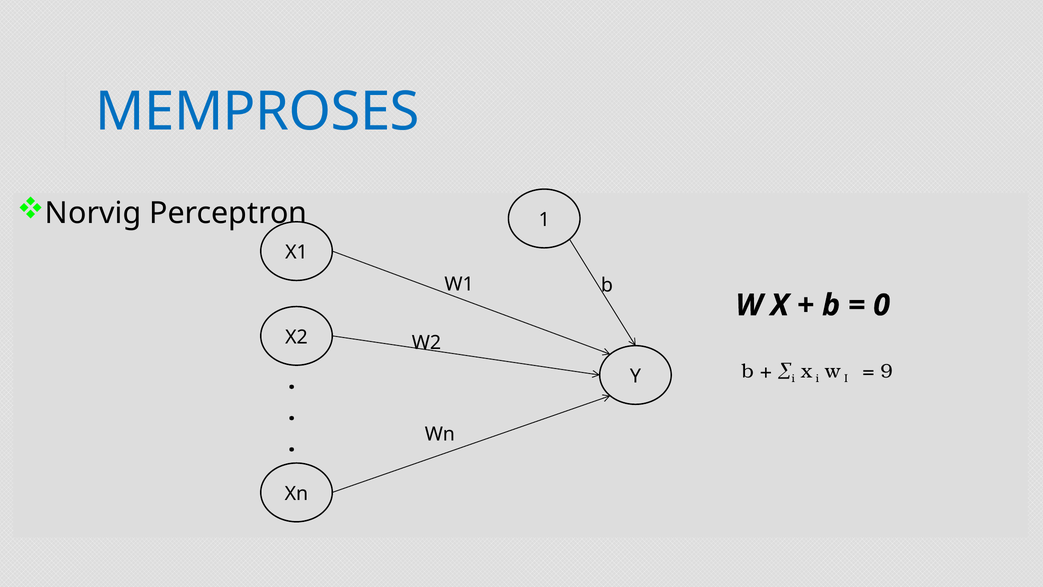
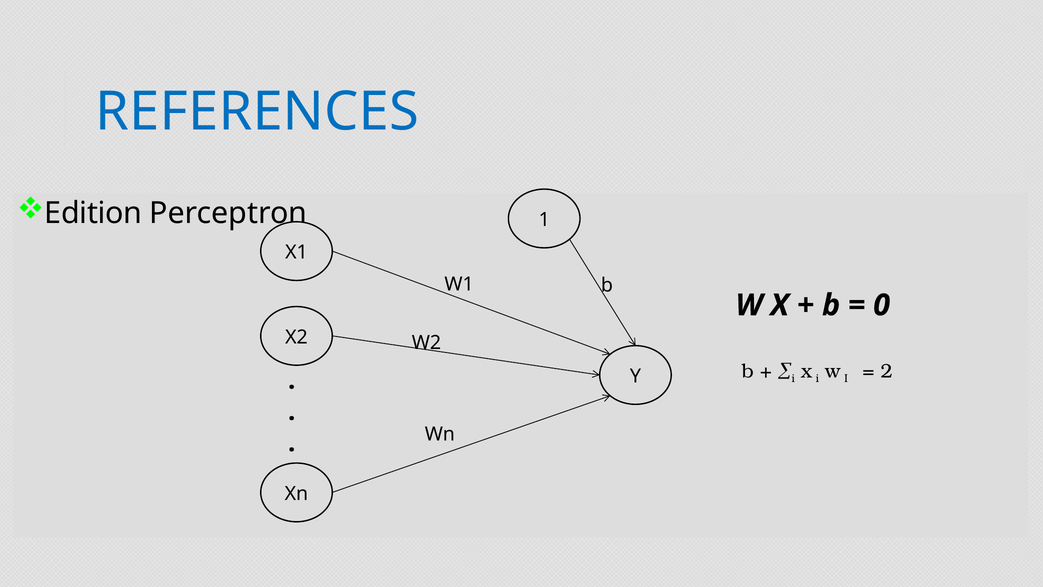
MEMPROSES: MEMPROSES -> REFERENCES (257, 112)
Norvig: Norvig -> Edition (93, 213)
9: 9 -> 2 (887, 371)
